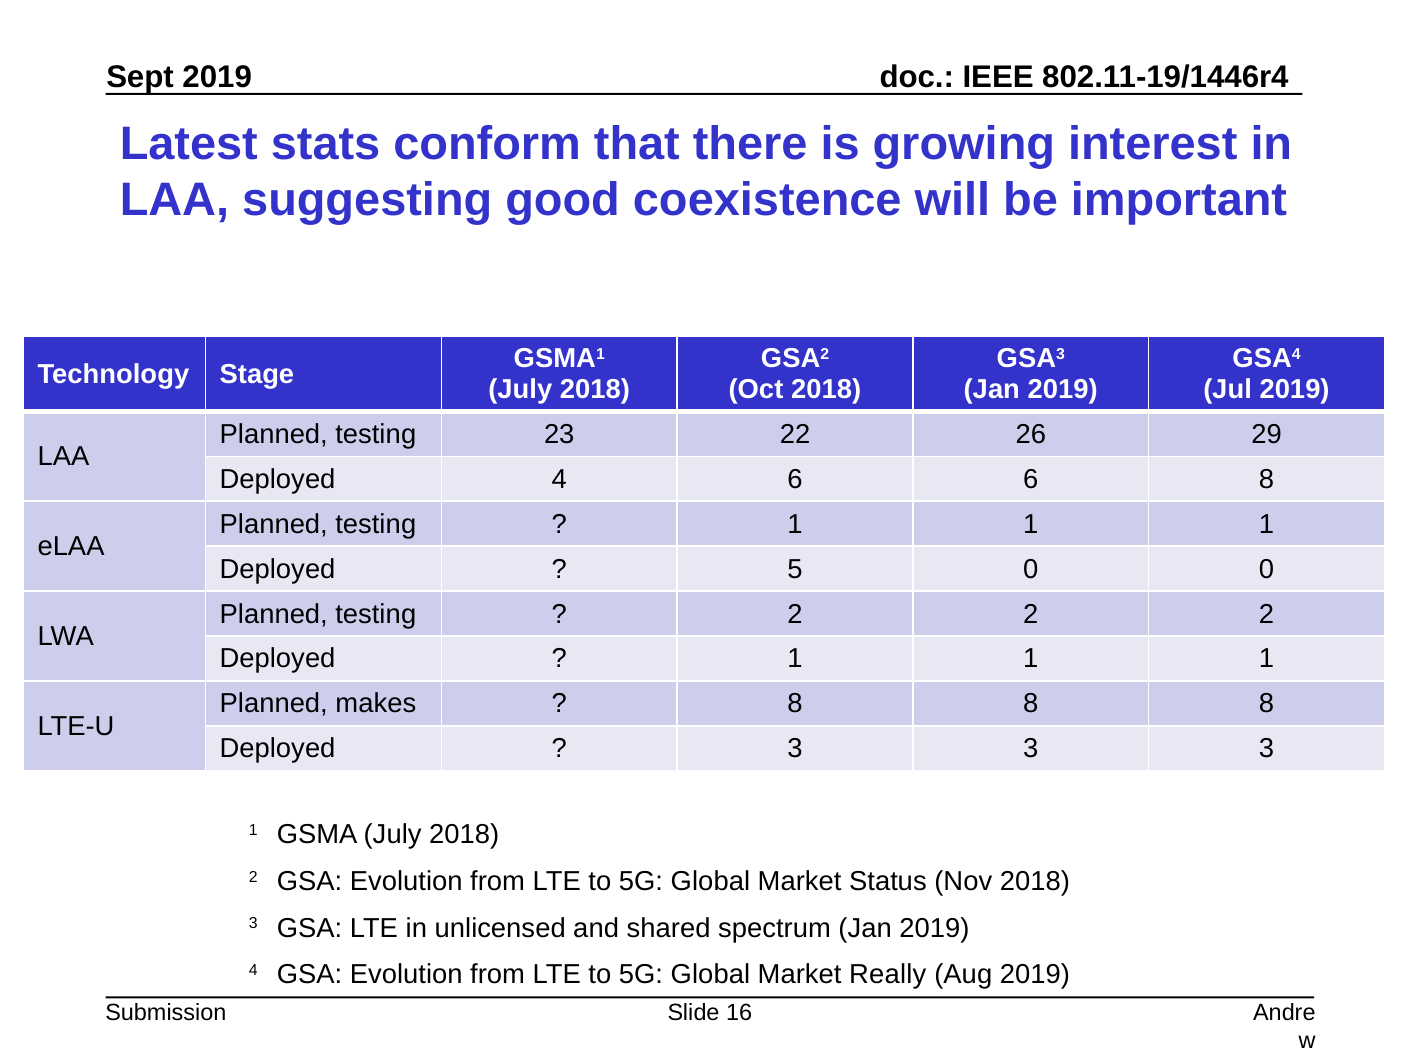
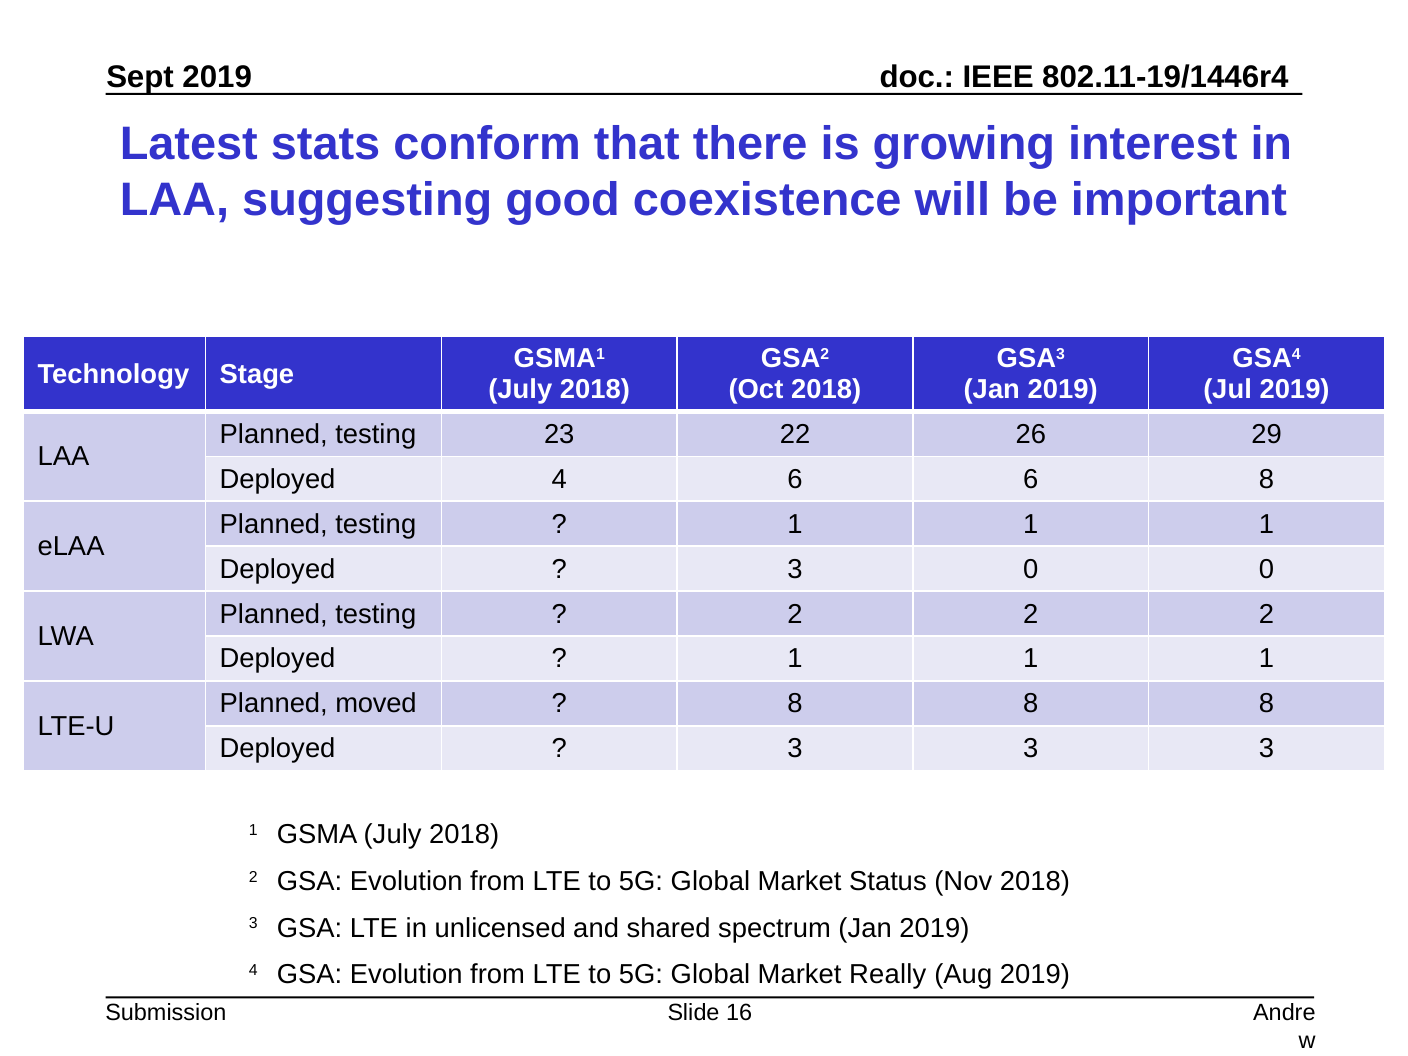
5: 5 -> 3 (795, 569)
makes: makes -> moved (376, 704)
